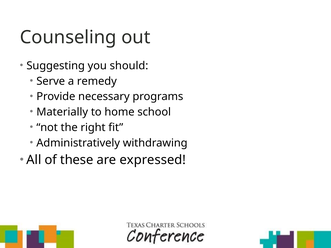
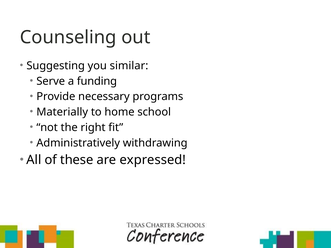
should: should -> similar (129, 66)
remedy: remedy -> funding (97, 81)
